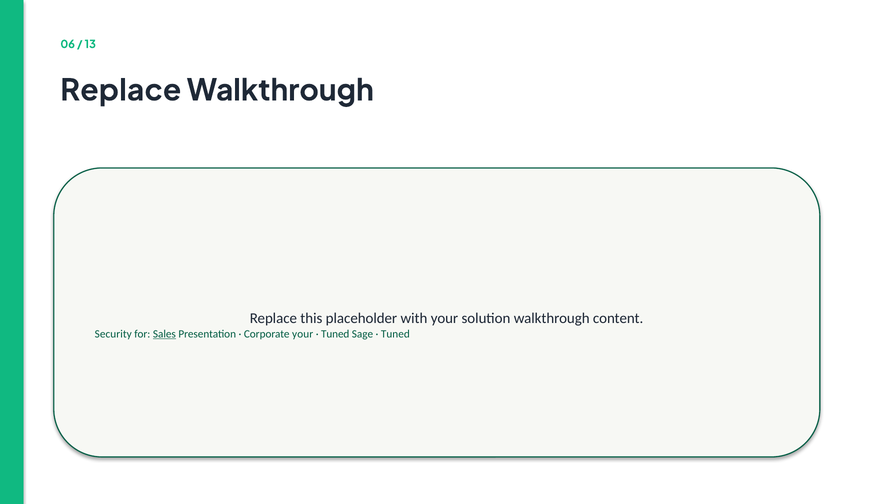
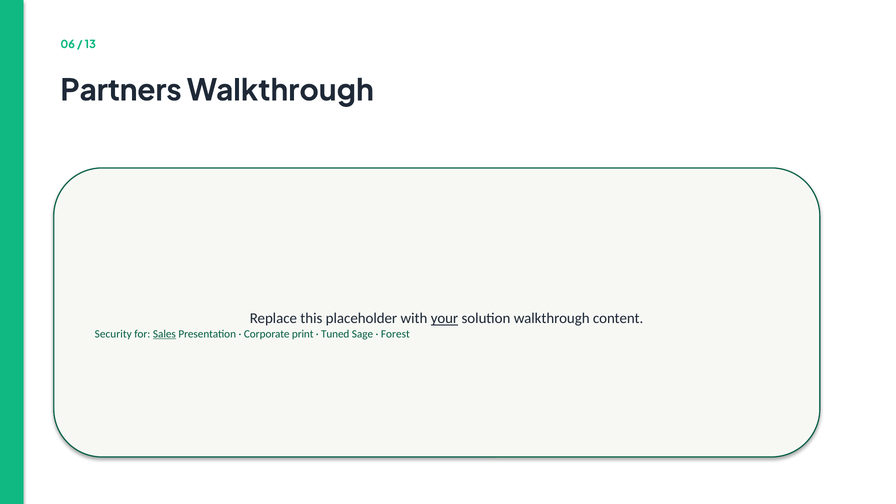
Replace: Replace -> Partners (121, 91)
your underline: none -> present (444, 319)
Corporate your: your -> print (303, 334)
Tuned: Tuned -> Forest (395, 334)
